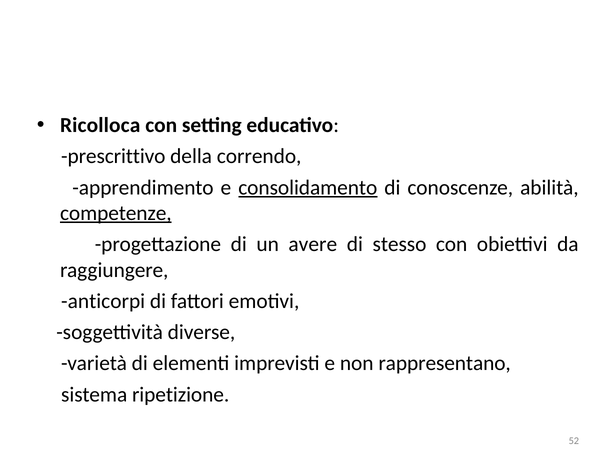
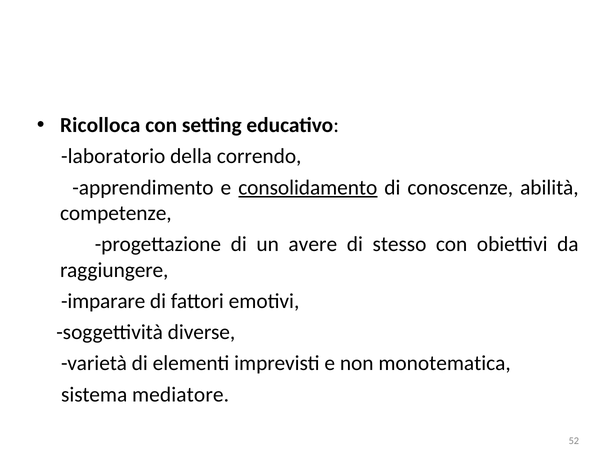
prescrittivo: prescrittivo -> laboratorio (113, 156)
competenze underline: present -> none (116, 213)
anticorpi: anticorpi -> imparare (103, 301)
rappresentano: rappresentano -> monotematica (445, 363)
ripetizione: ripetizione -> mediatore (181, 395)
